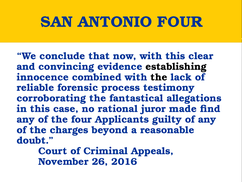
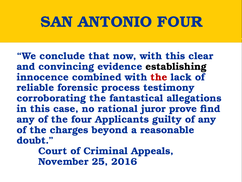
the colour: black -> red (159, 77)
made: made -> prove (183, 109)
26: 26 -> 25 (100, 161)
